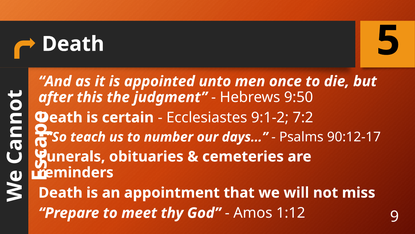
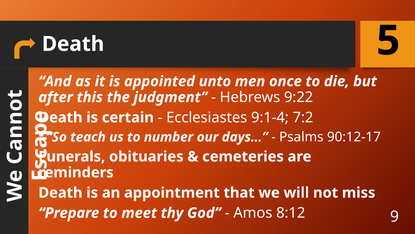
9:50: 9:50 -> 9:22 (299, 97)
9:1-2: 9:1-2 -> 9:1-4 (270, 117)
1:12: 1:12 -> 8:12 (291, 213)
